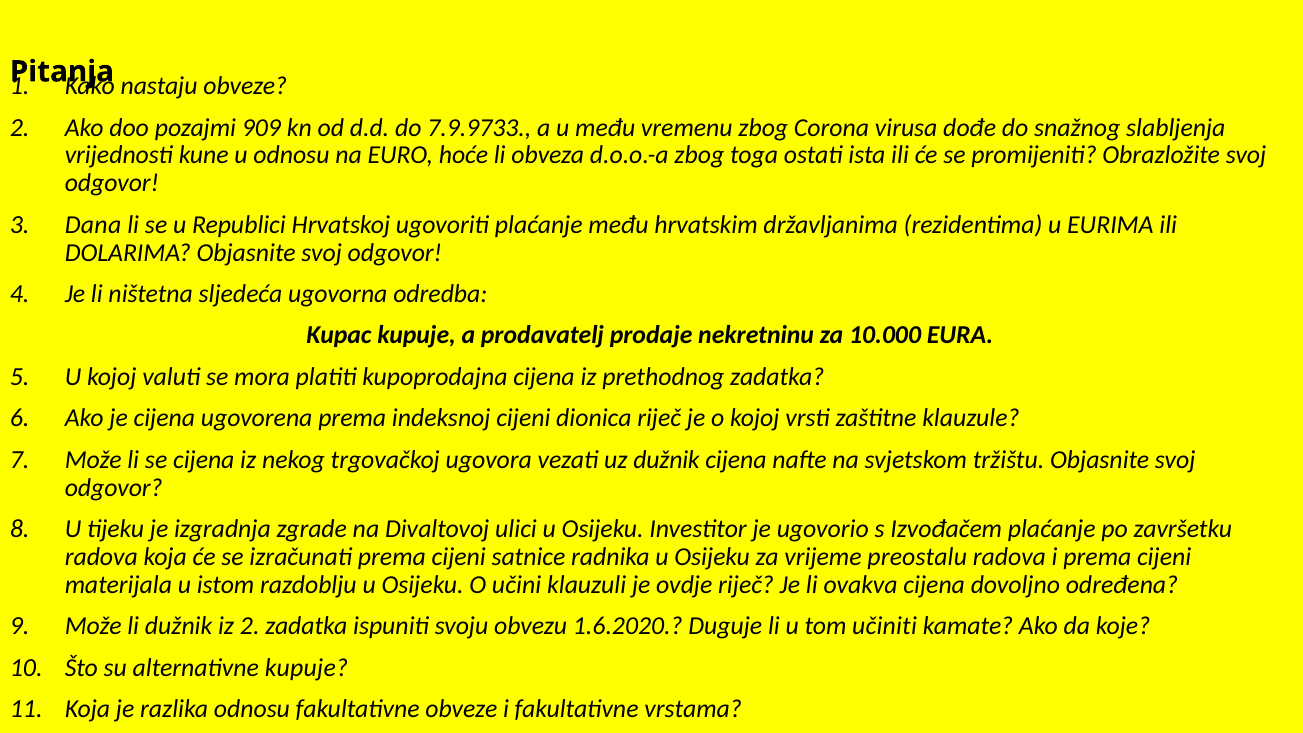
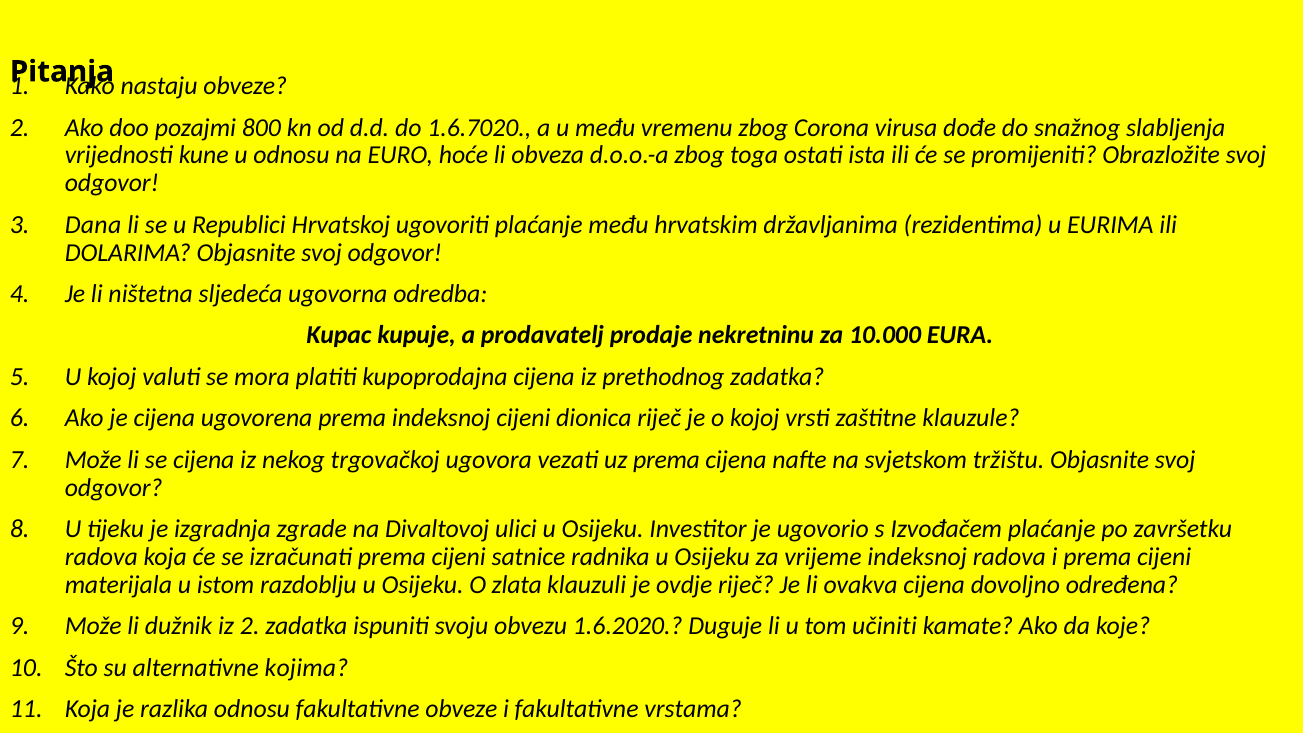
909: 909 -> 800 (261, 128)
7.9.9733: 7.9.9733 -> 1.6.7020 (479, 128)
uz dužnik: dužnik -> prema (667, 460)
vrijeme preostalu: preostalu -> indeksnoj (917, 557)
učini: učini -> zlata (517, 585)
alternativne kupuje: kupuje -> kojima (307, 668)
